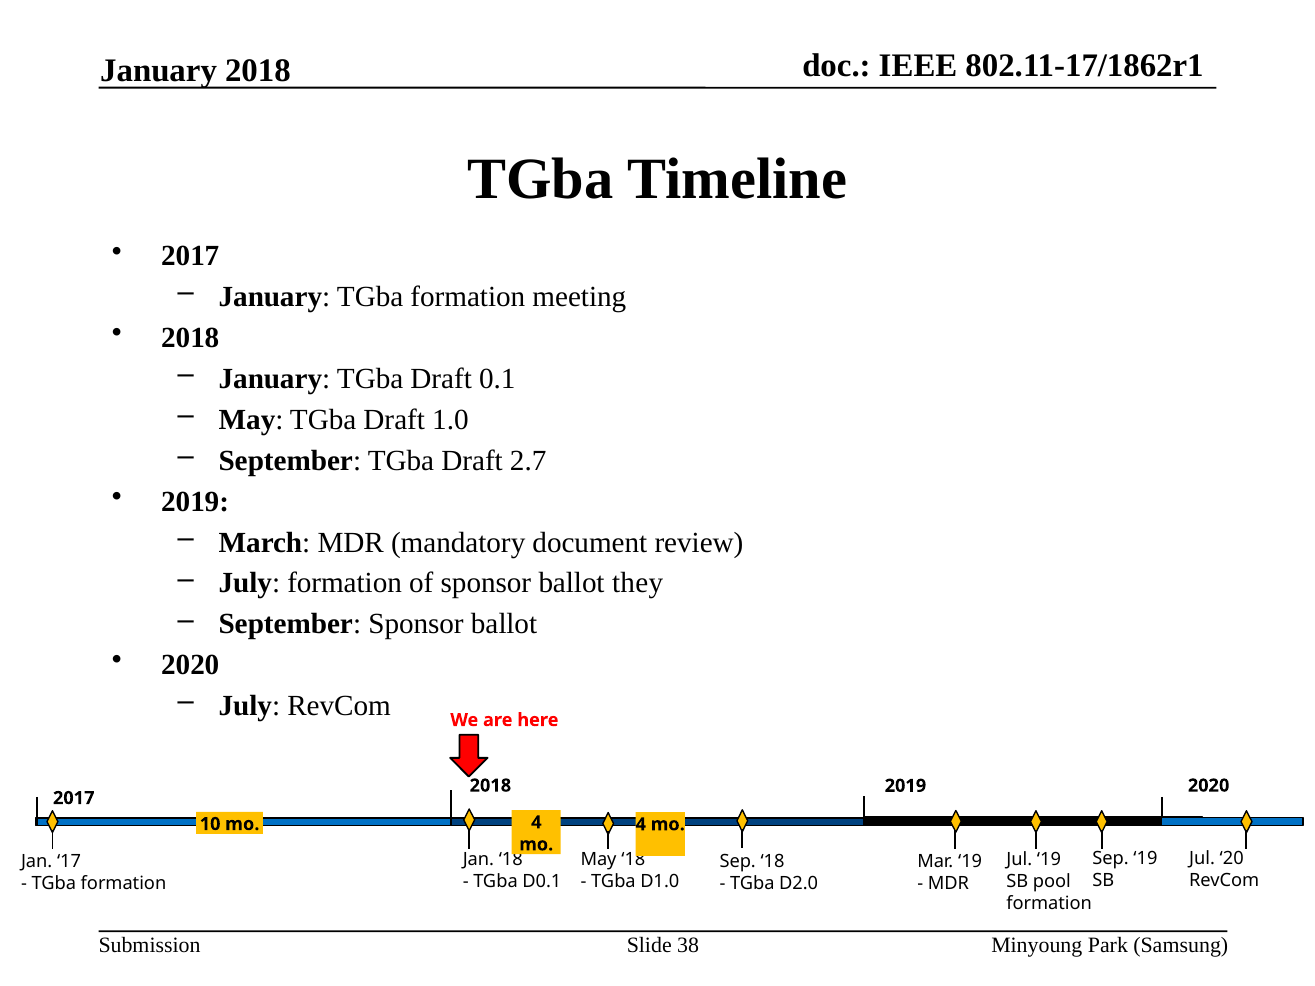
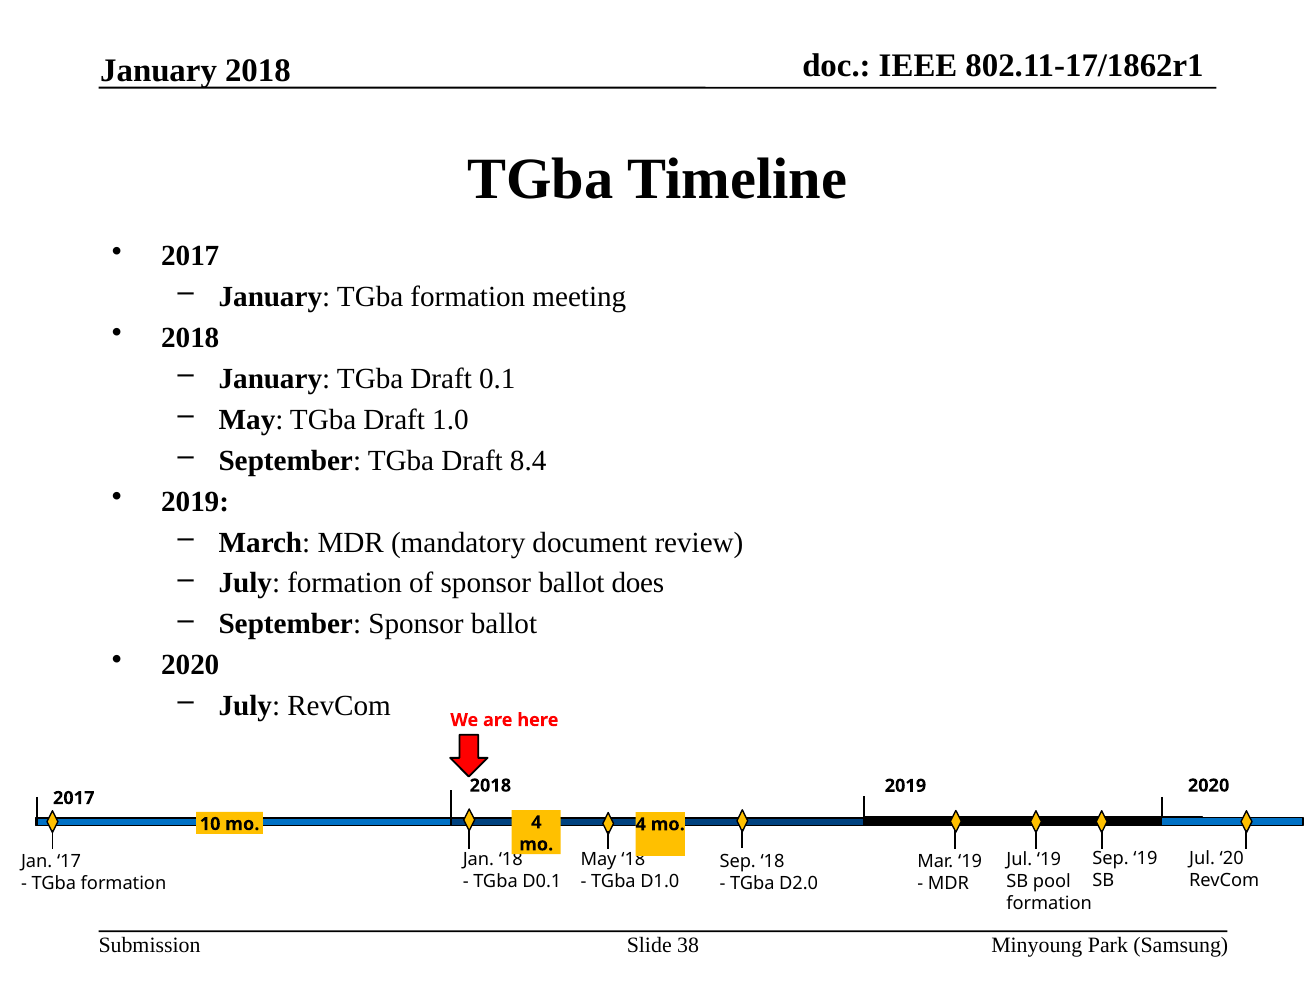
2.7: 2.7 -> 8.4 (528, 461)
they: they -> does (638, 584)
